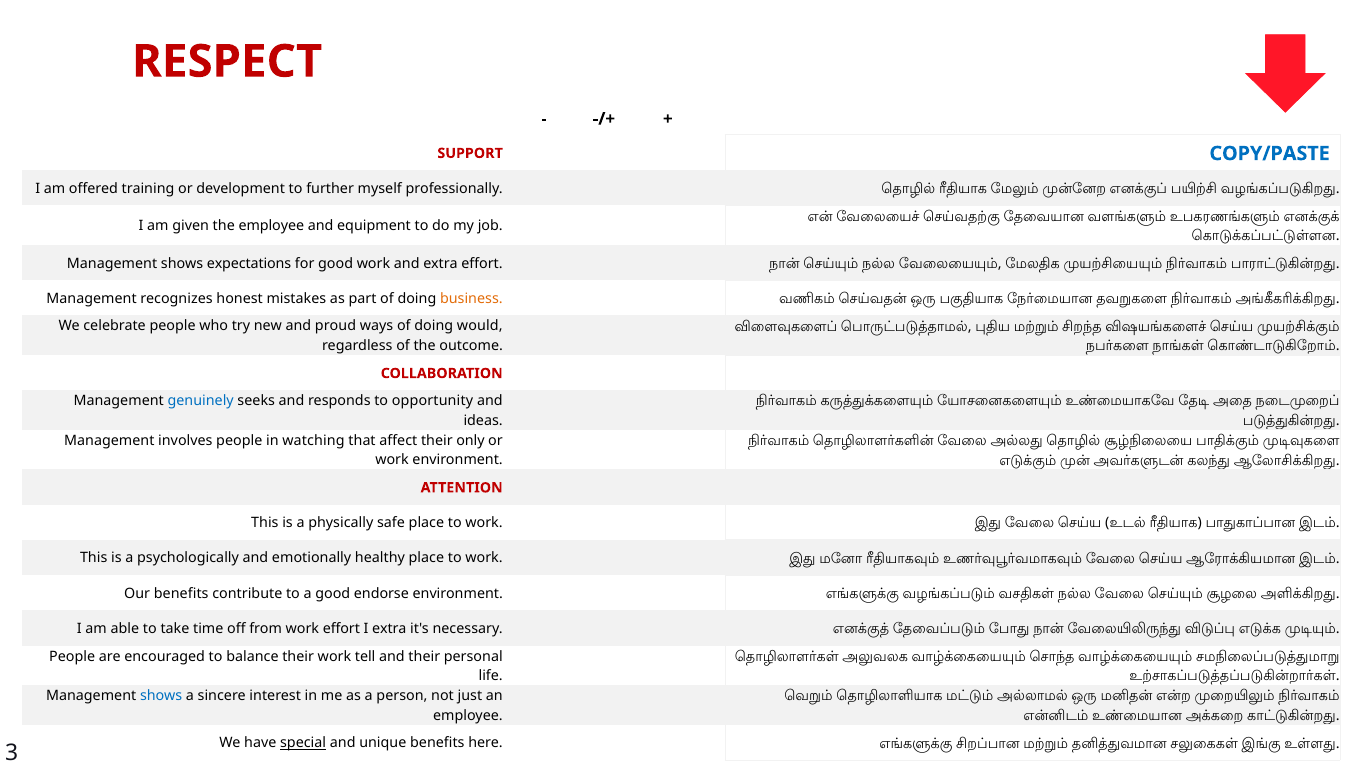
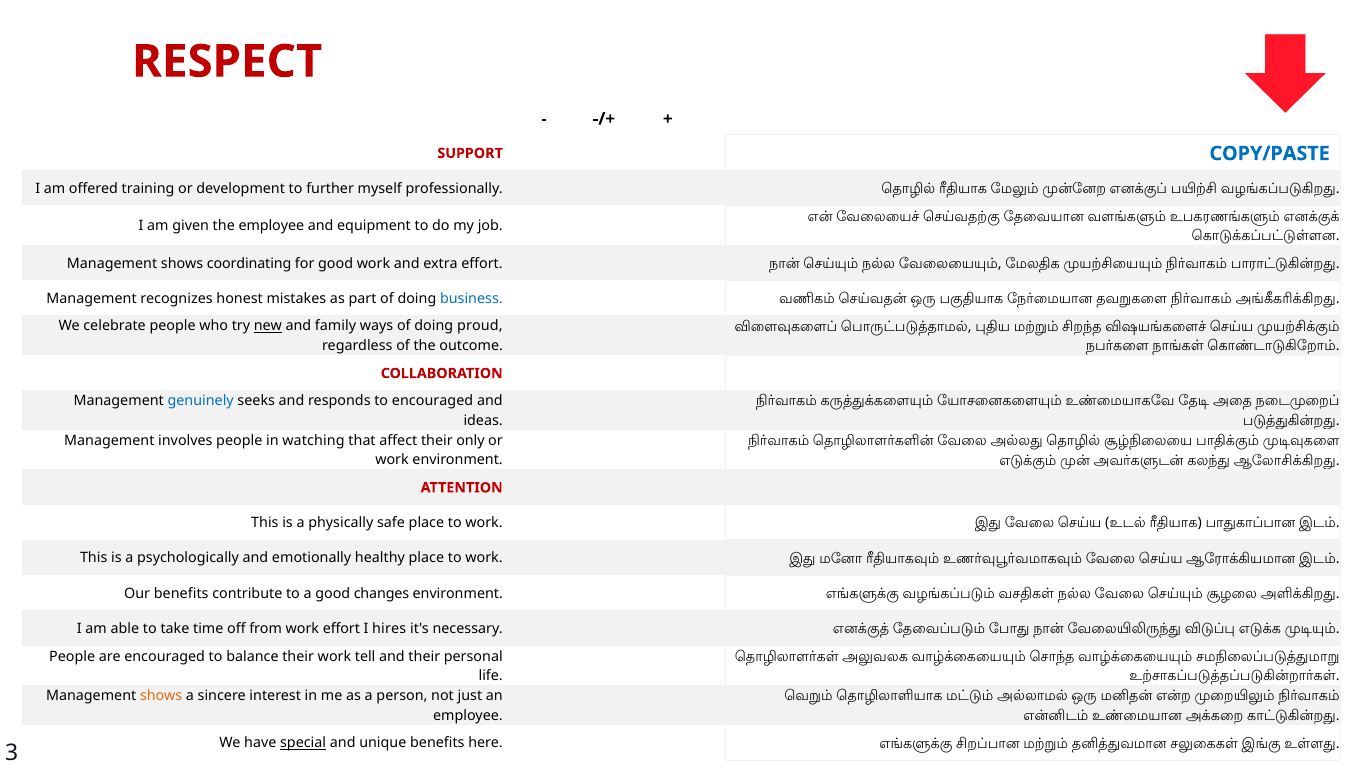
expectations: expectations -> coordinating (249, 263)
business colour: orange -> blue (471, 298)
new underline: none -> present (268, 326)
proud: proud -> family (336, 326)
would: would -> proud (480, 326)
to opportunity: opportunity -> encouraged (433, 401)
endorse: endorse -> changes (381, 593)
I extra: extra -> hires (389, 628)
shows colour: blue -> orange (161, 696)
